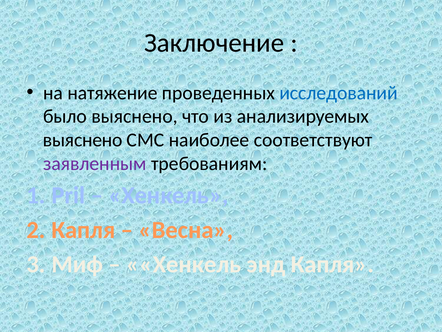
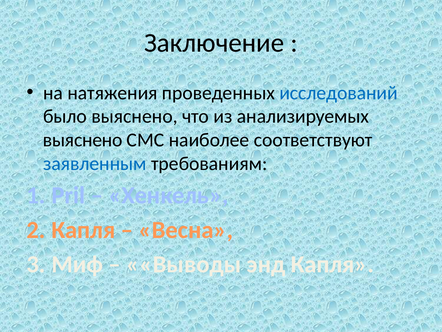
натяжение: натяжение -> натяжения (112, 93)
заявленным colour: purple -> blue (95, 163)
Хенкель: Хенкель -> Выводы (184, 264)
